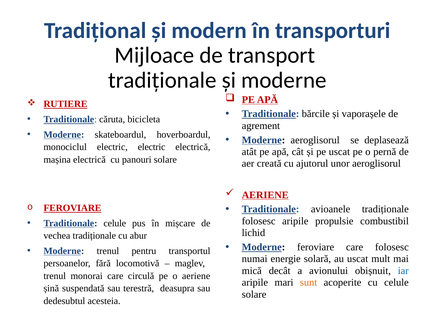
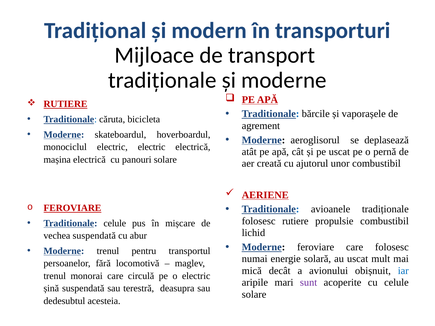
unor aeroglisorul: aeroglisorul -> combustibil (376, 164)
folosesc aripile: aripile -> rutiere (295, 221)
vechea tradiționale: tradiționale -> suspendată (94, 236)
o aeriene: aeriene -> electric (196, 276)
sunt colour: orange -> purple (309, 283)
